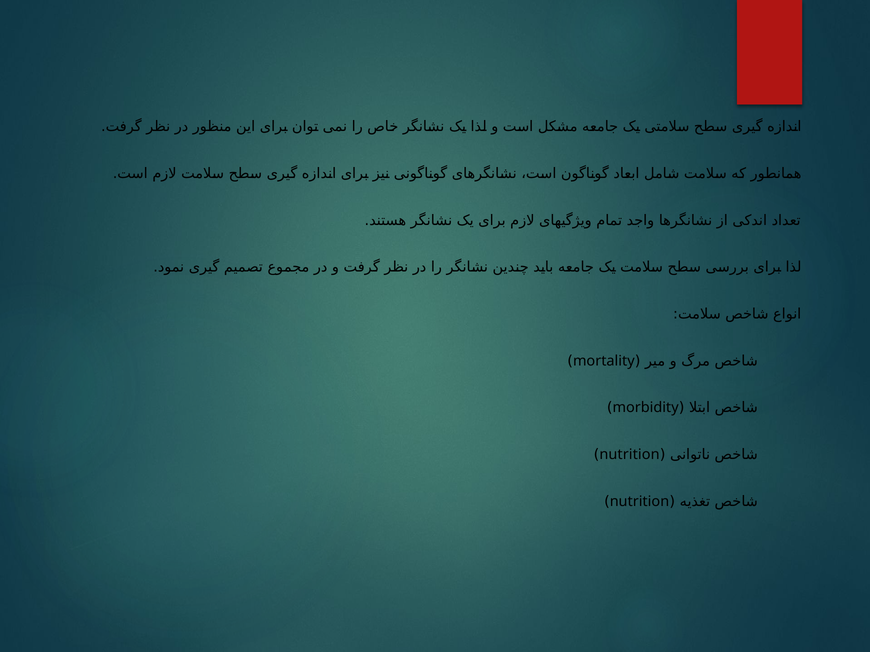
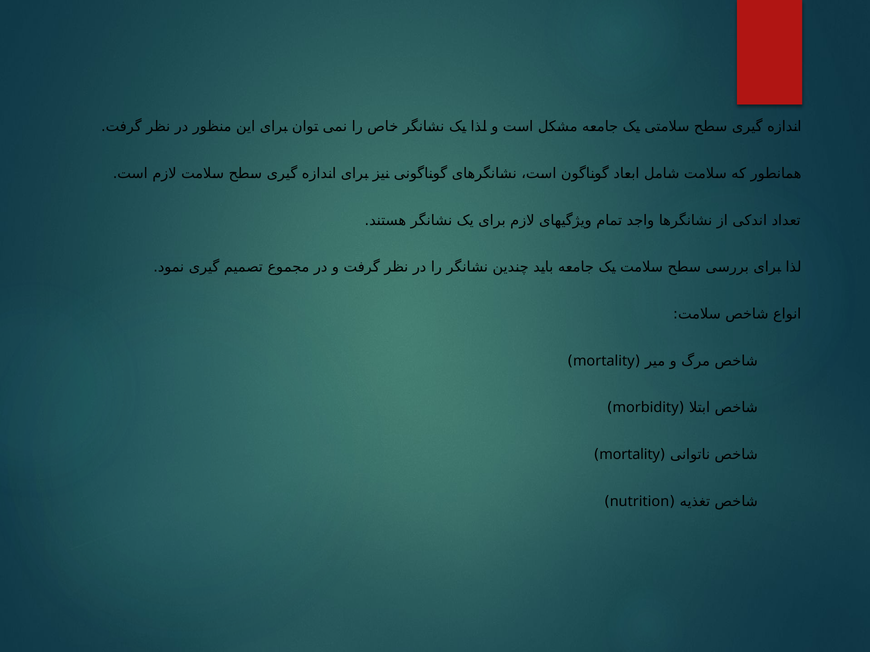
nutrition: nutrition -> mortality (630, 455)
